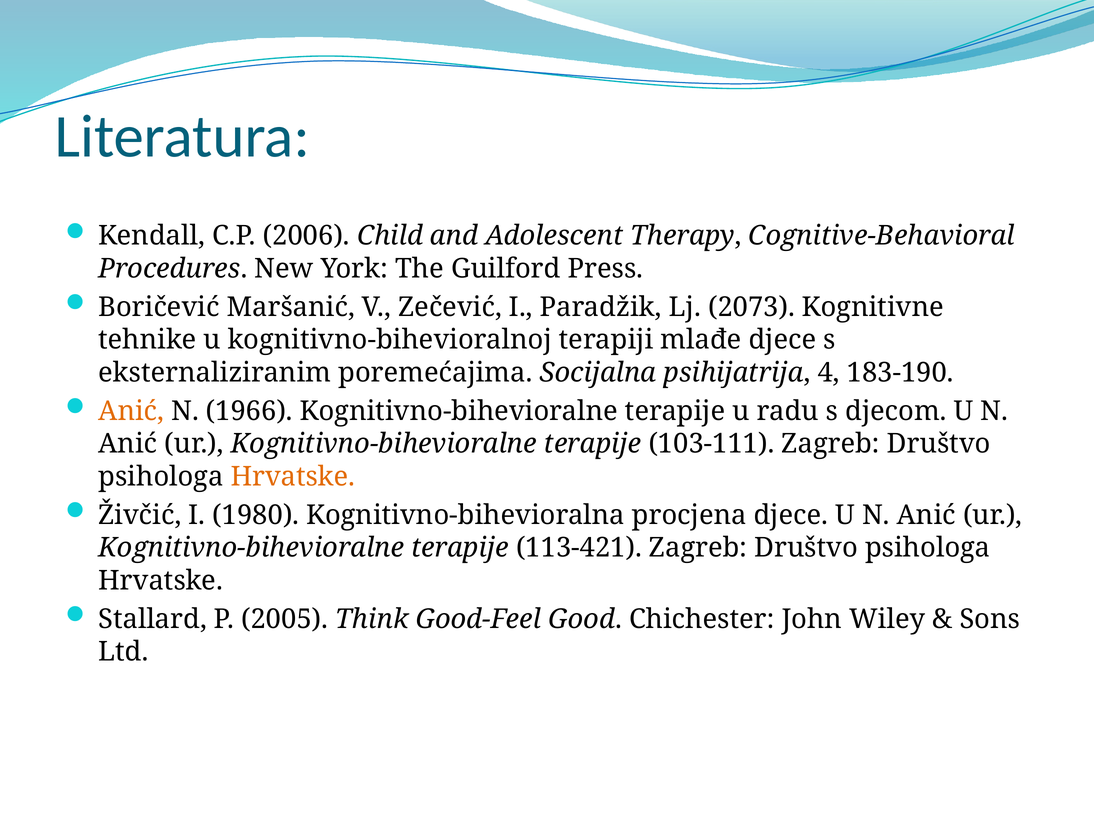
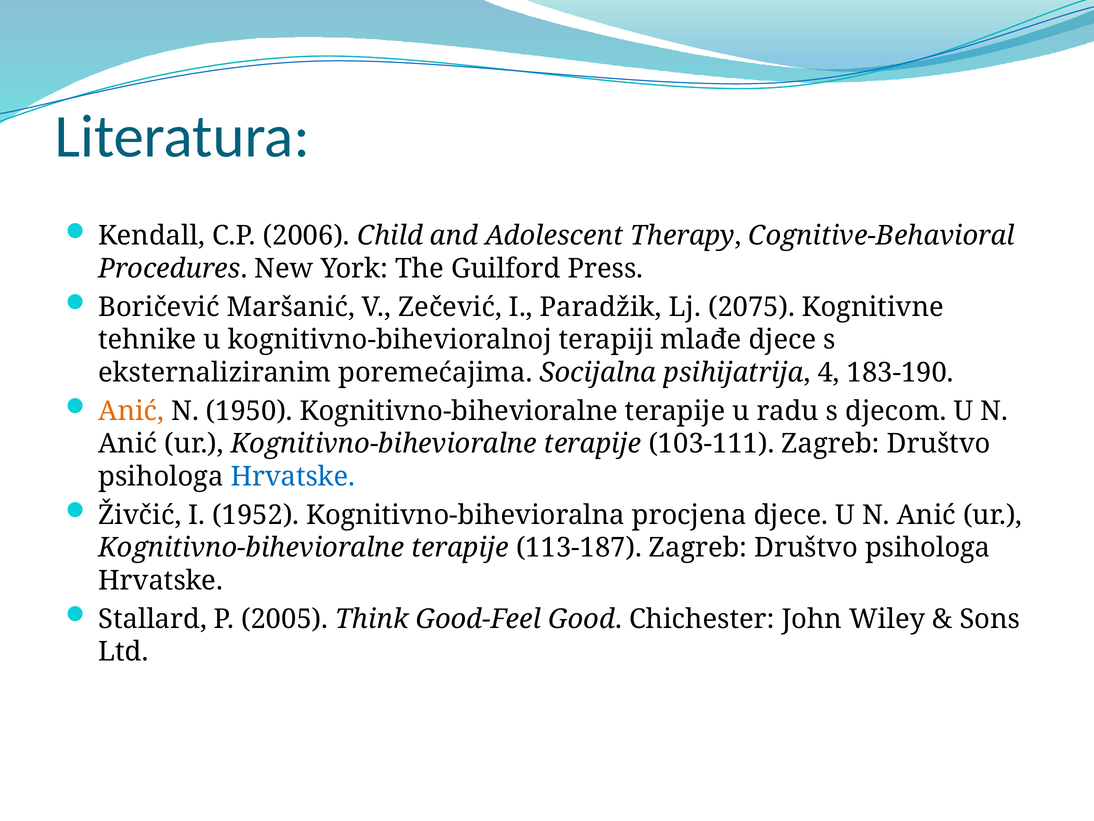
2073: 2073 -> 2075 (751, 307)
1966: 1966 -> 1950 (249, 411)
Hrvatske colour: orange -> blue (293, 476)
1980: 1980 -> 1952 (256, 515)
113-421: 113-421 -> 113-187 (579, 548)
